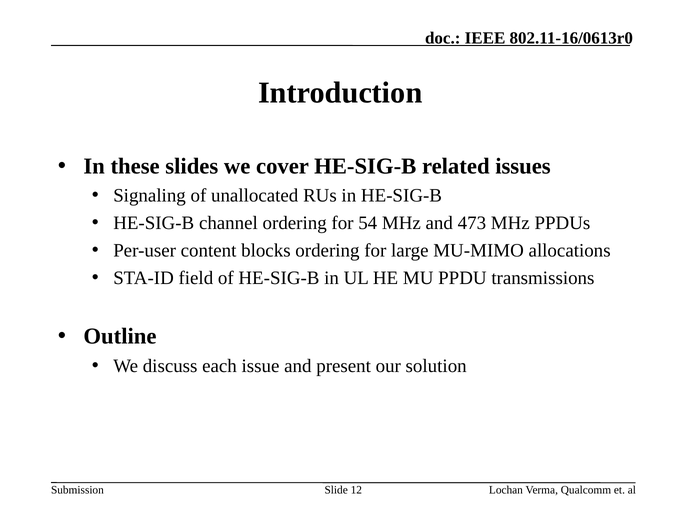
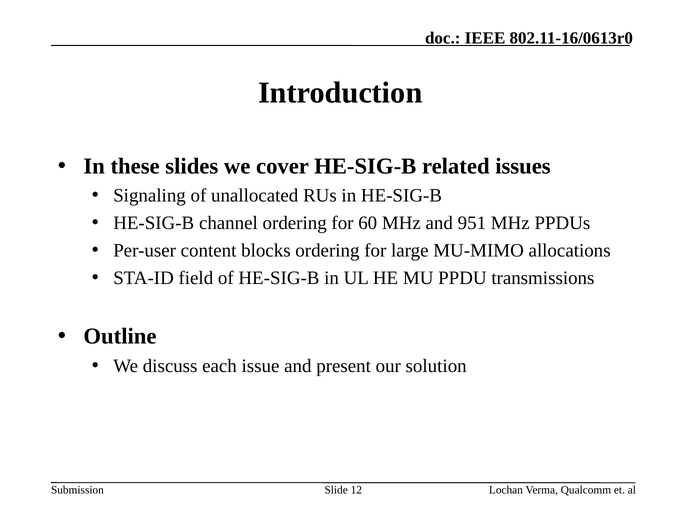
54: 54 -> 60 (368, 223)
473: 473 -> 951 (472, 223)
